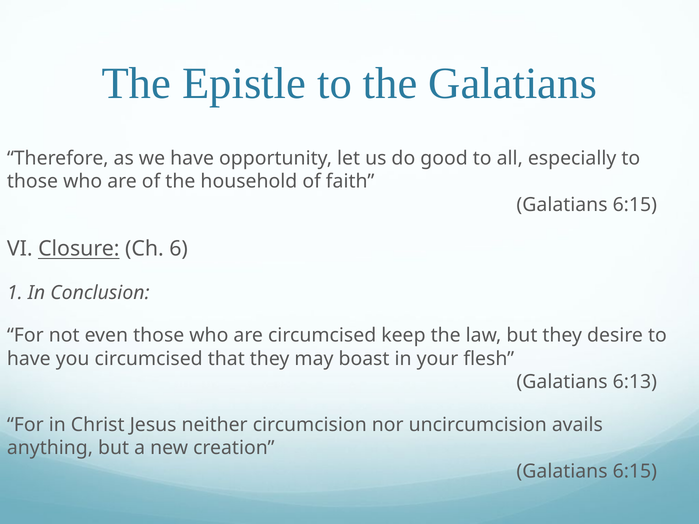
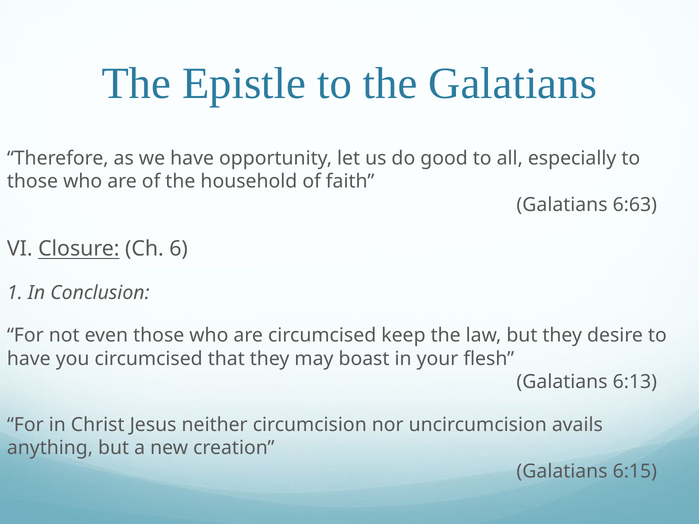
6:15: 6:15 -> 6:63 (635, 205)
